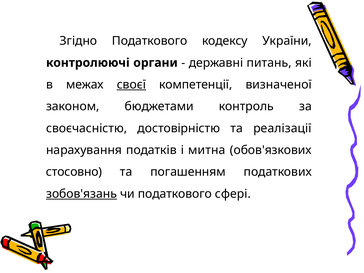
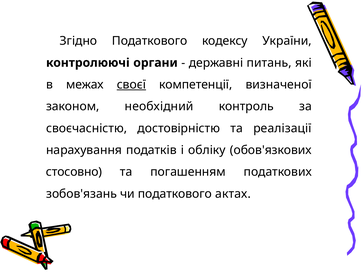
бюджетами: бюджетами -> необхідний (159, 106)
митна: митна -> обліку (207, 150)
зобов'язань underline: present -> none (81, 194)
сфері: сфері -> актах (233, 194)
